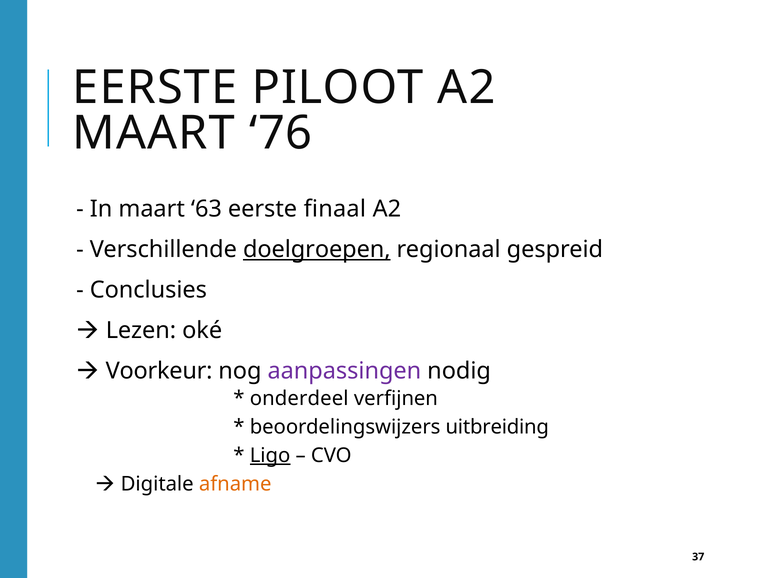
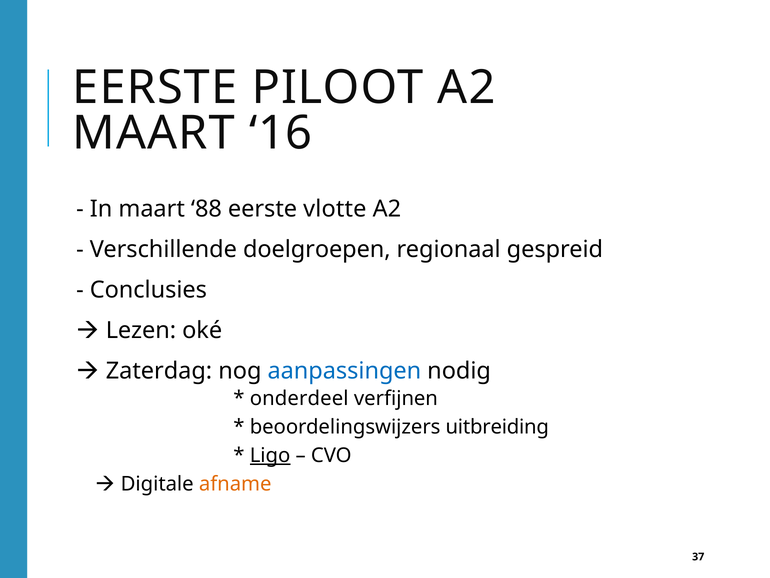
76: 76 -> 16 (281, 133)
63: 63 -> 88 (206, 209)
finaal: finaal -> vlotte (335, 209)
doelgroepen underline: present -> none (317, 249)
Voorkeur: Voorkeur -> Zaterdag (159, 370)
aanpassingen colour: purple -> blue (344, 370)
